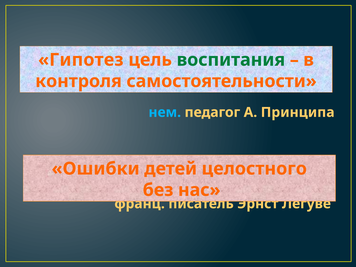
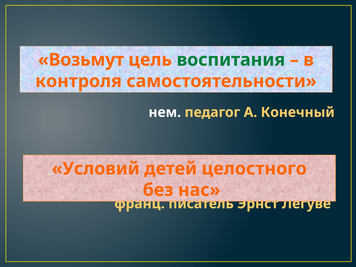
Гипотез: Гипотез -> Возьмут (81, 60)
нем colour: light blue -> white (165, 112)
Принципа: Принципа -> Конечный (298, 112)
Ошибки: Ошибки -> Условий (96, 169)
